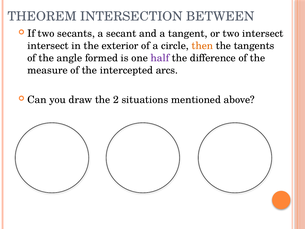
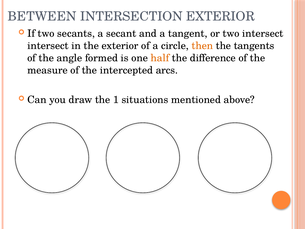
THEOREM: THEOREM -> BETWEEN (42, 16)
INTERSECTION BETWEEN: BETWEEN -> EXTERIOR (220, 16)
half colour: purple -> orange (160, 58)
2: 2 -> 1 (116, 100)
